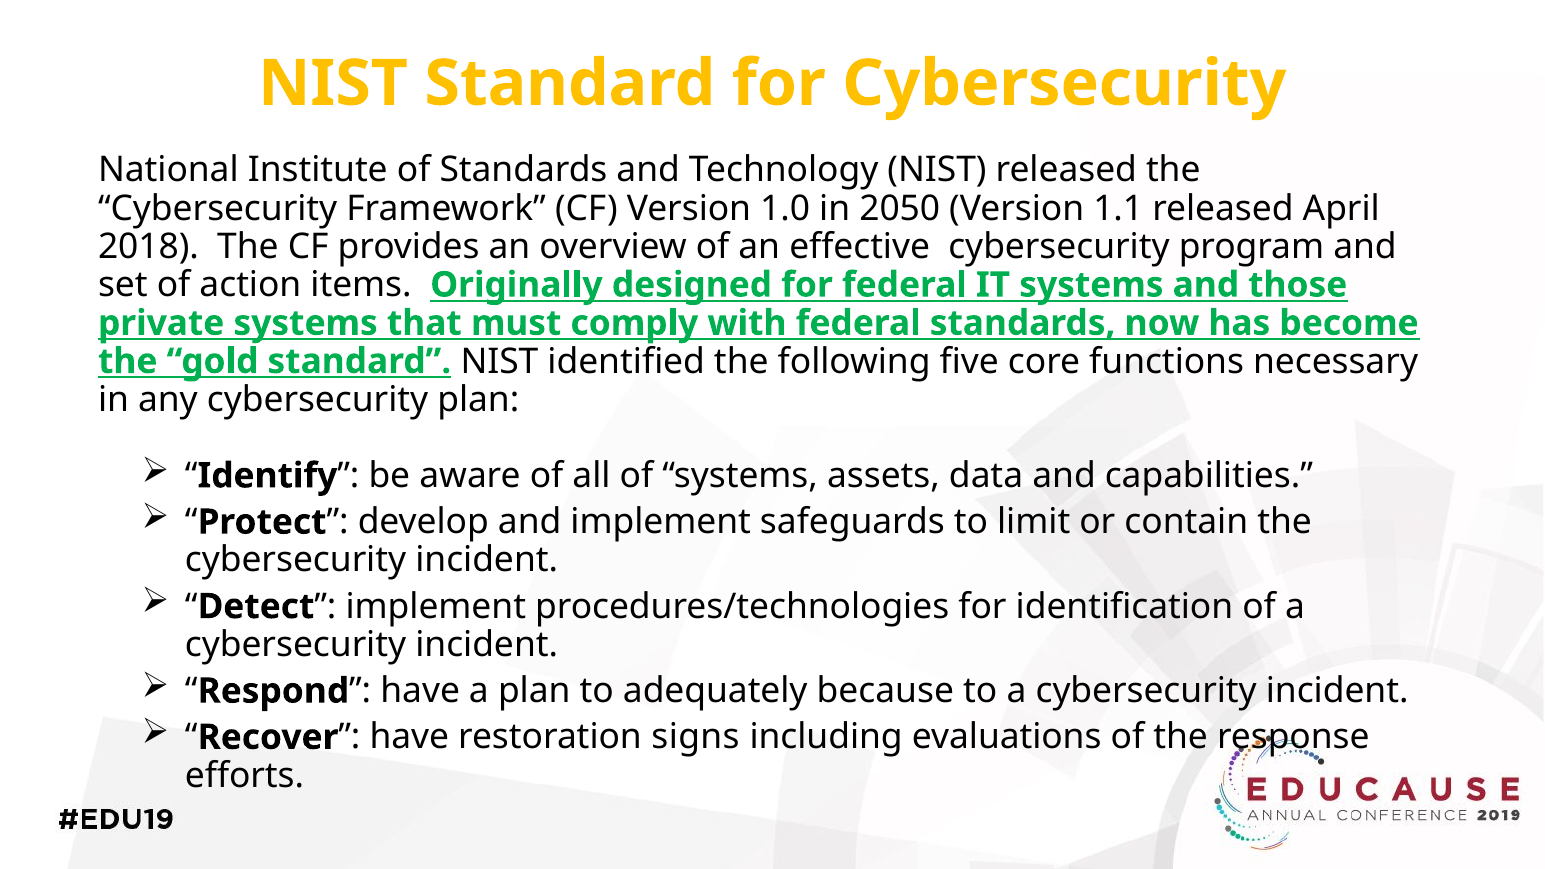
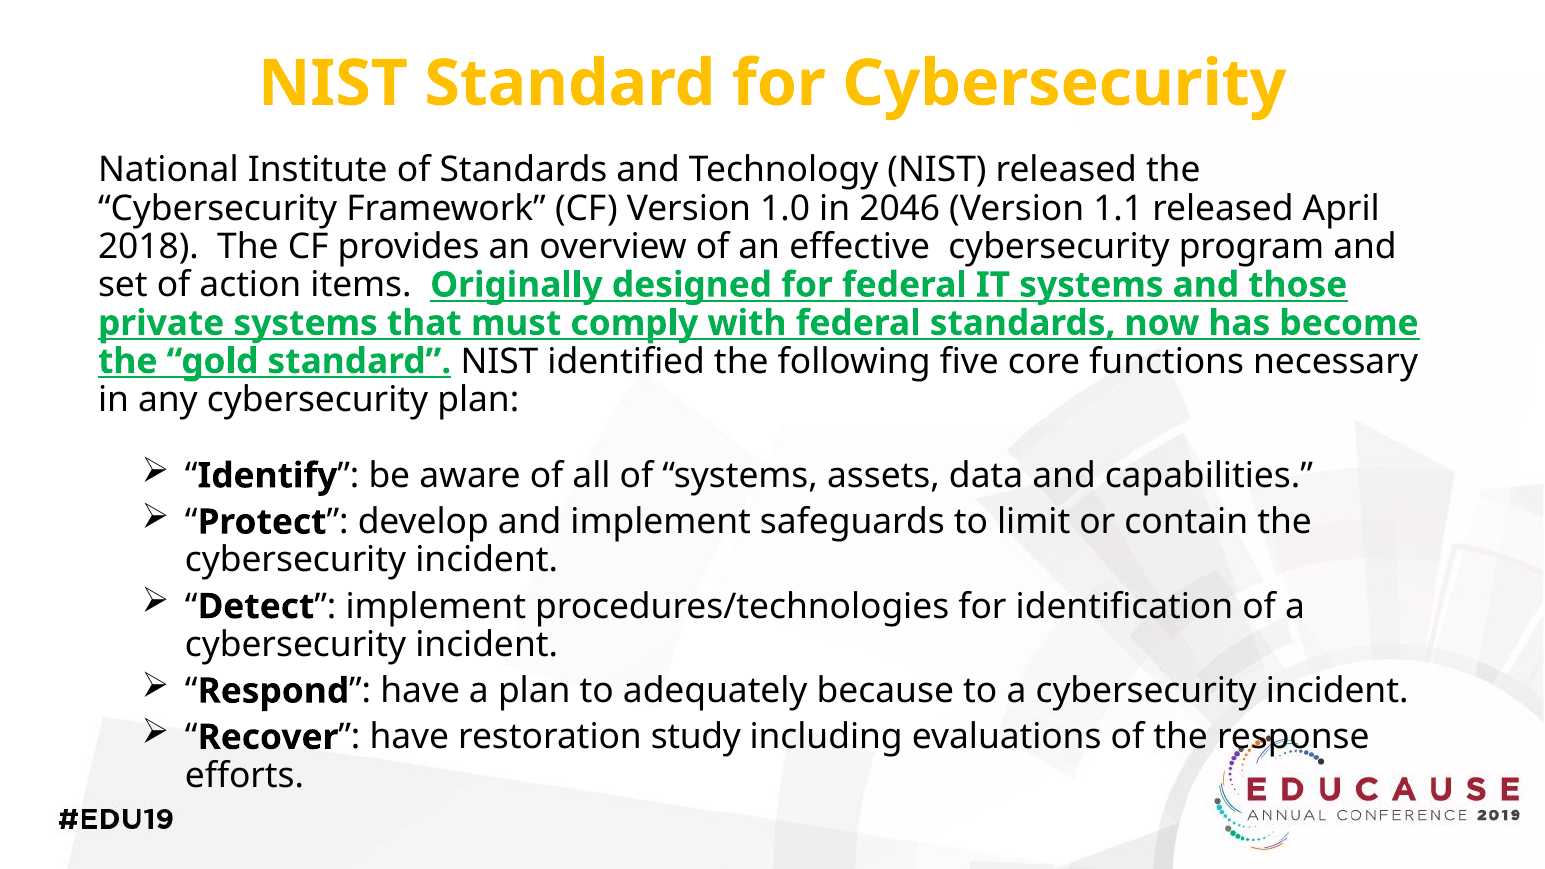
2050: 2050 -> 2046 (900, 208)
signs: signs -> study (696, 737)
